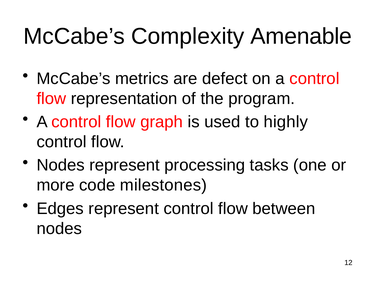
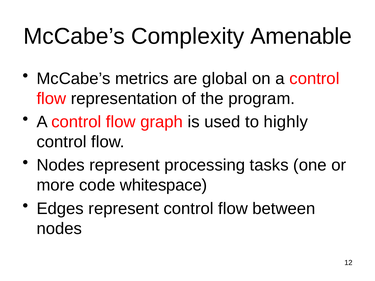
defect: defect -> global (225, 79)
milestones: milestones -> whitespace (164, 185)
